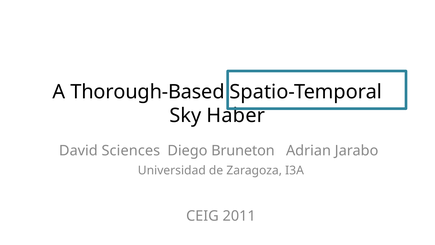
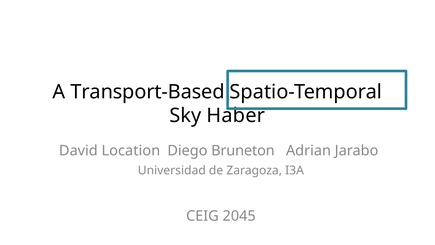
Thorough-Based: Thorough-Based -> Transport-Based (148, 92)
Sciences: Sciences -> Location (131, 151)
2011: 2011 -> 2045 (239, 216)
